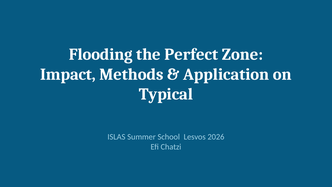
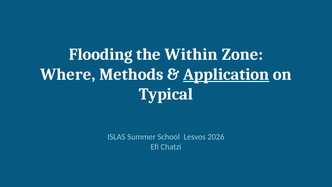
Perfect: Perfect -> Within (191, 54)
Impact: Impact -> Where (68, 74)
Application underline: none -> present (226, 74)
